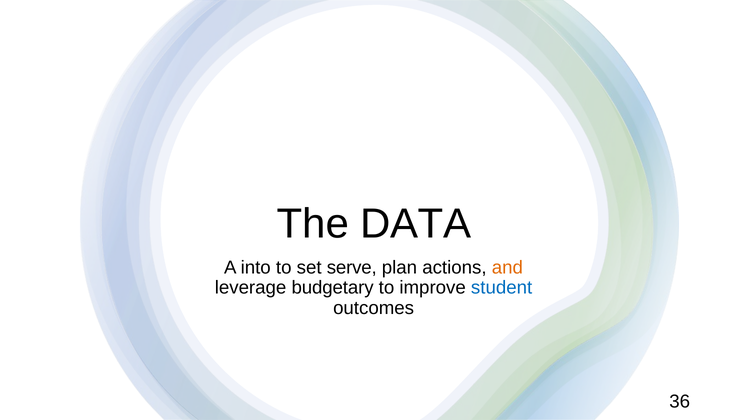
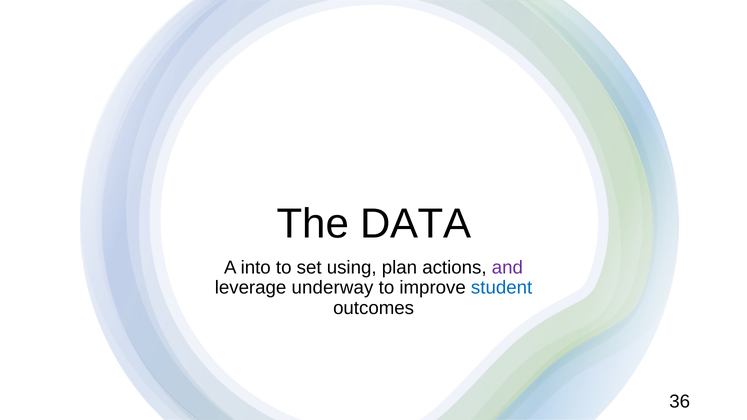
serve: serve -> using (352, 268)
and colour: orange -> purple (507, 268)
budgetary: budgetary -> underway (332, 288)
